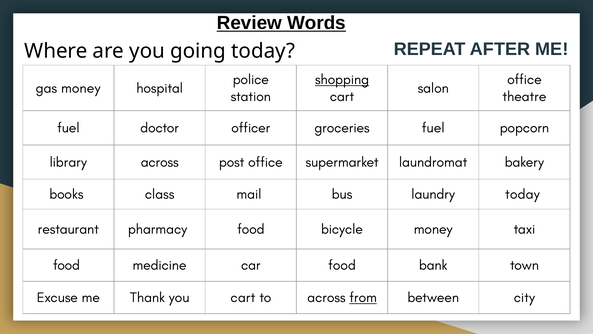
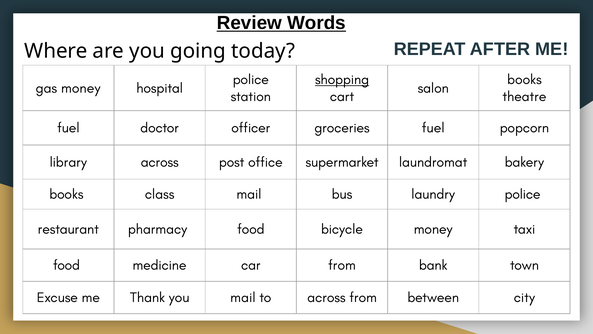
office: office -> books (524, 80)
laundry today: today -> police (523, 194)
car food: food -> from (342, 265)
you cart: cart -> mail (243, 297)
from underline: present -> none (363, 297)
